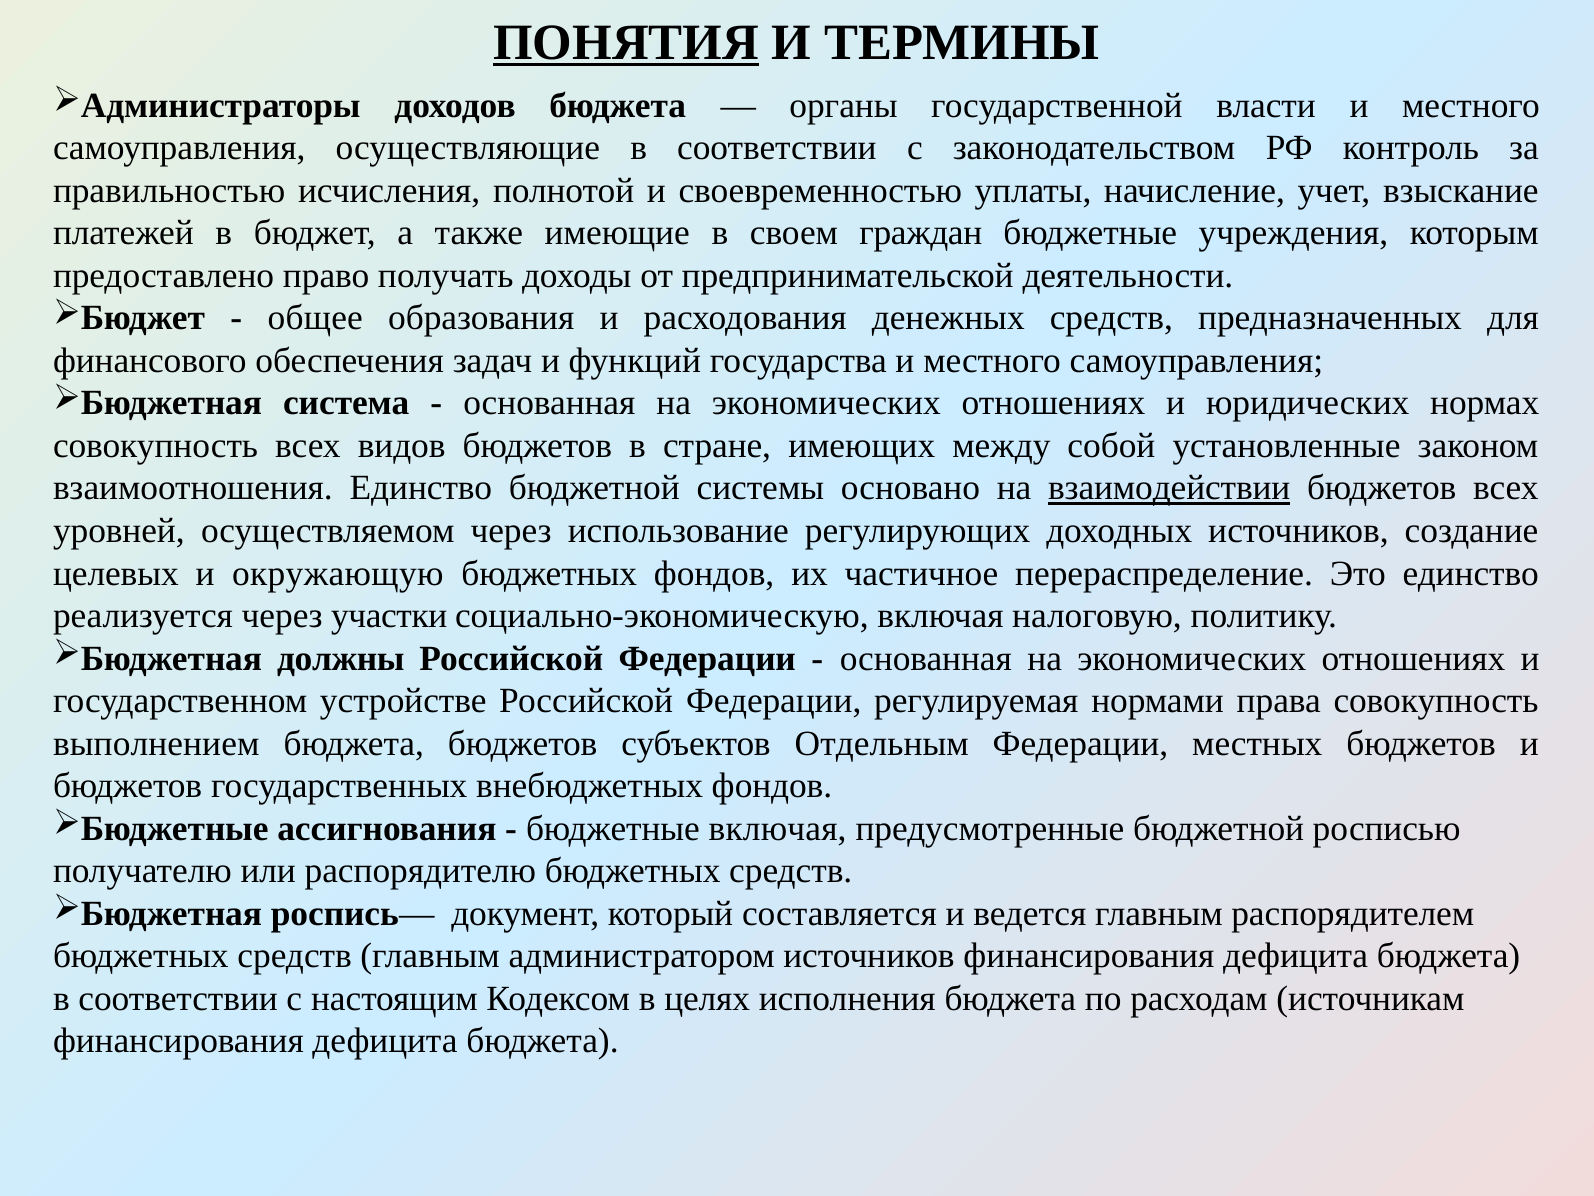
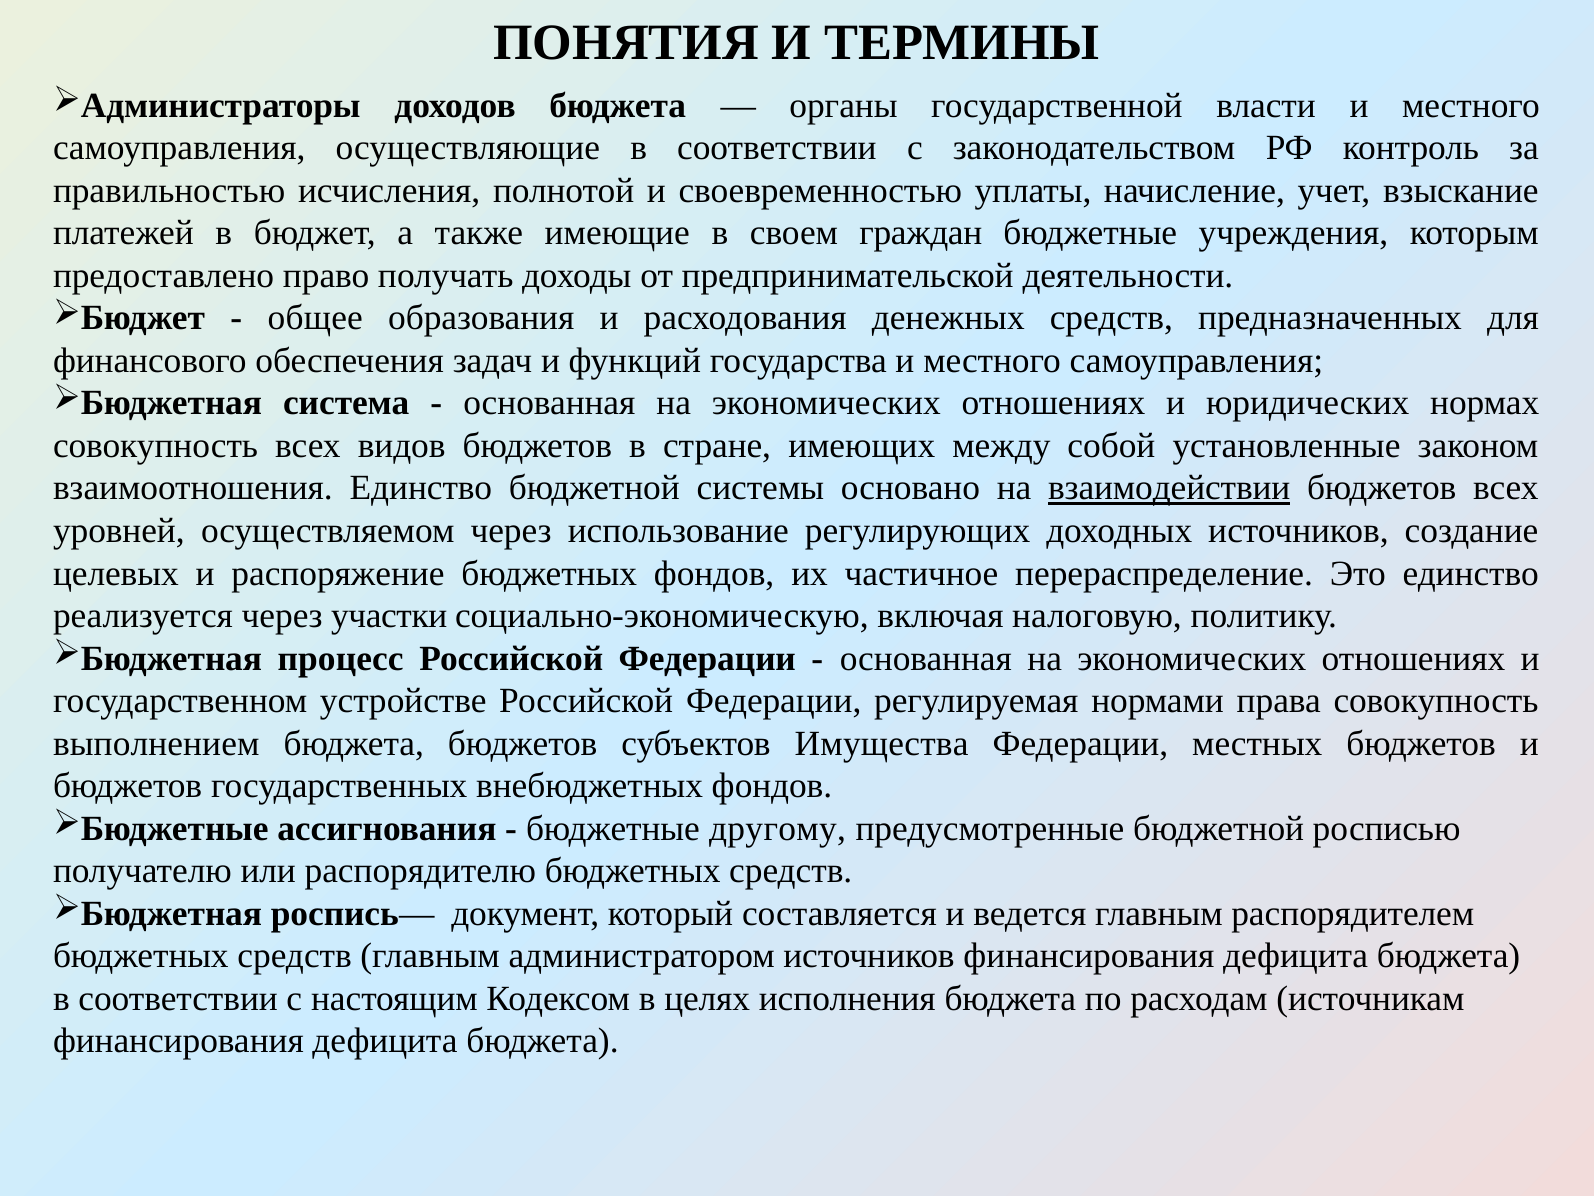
ПОНЯТИЯ underline: present -> none (626, 42)
окружающую: окружающую -> распоряжение (338, 573)
должны: должны -> процесс (341, 658)
Отдельным: Отдельным -> Имущества (882, 743)
бюджетные включая: включая -> другому (778, 828)
